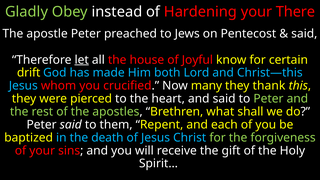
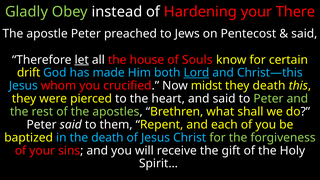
Joyful: Joyful -> Souls (197, 60)
Lord underline: none -> present (196, 73)
many: many -> midst (206, 86)
they thank: thank -> death (269, 86)
